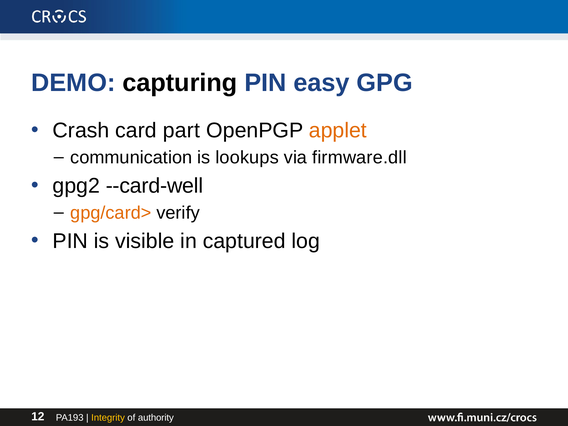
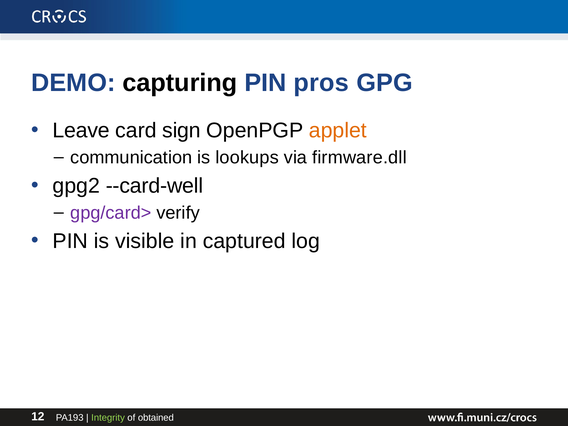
easy: easy -> pros (321, 83)
Crash: Crash -> Leave (81, 131)
part: part -> sign (182, 131)
gpg/card> colour: orange -> purple (111, 213)
Integrity colour: yellow -> light green (108, 418)
authority: authority -> obtained (156, 418)
